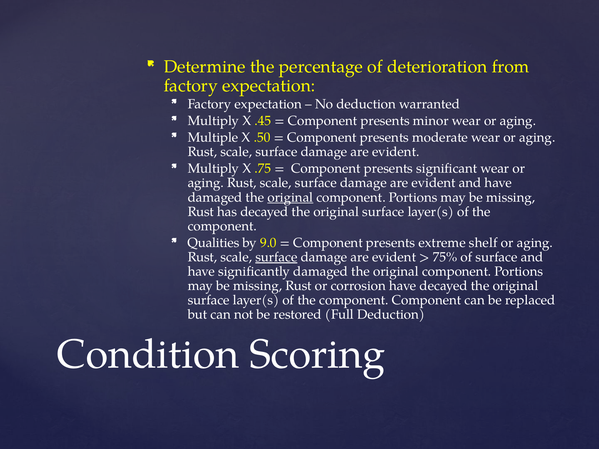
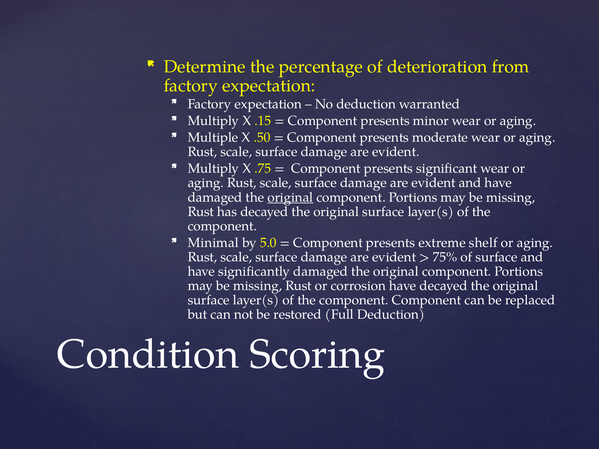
.45: .45 -> .15 (263, 121)
Qualities: Qualities -> Minimal (213, 243)
9.0: 9.0 -> 5.0 (268, 243)
surface underline: present -> none (276, 257)
